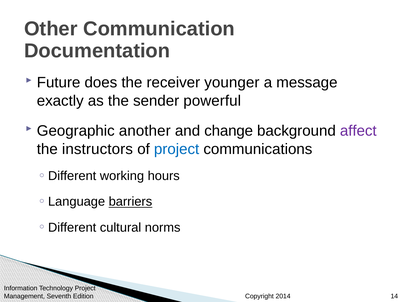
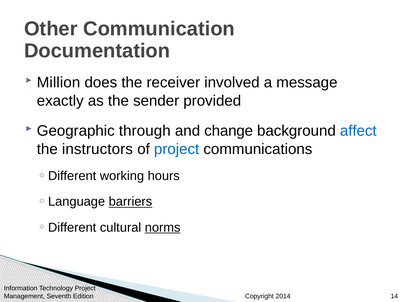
Future: Future -> Million (59, 82)
younger: younger -> involved (232, 82)
powerful: powerful -> provided (212, 101)
another: another -> through (145, 131)
affect colour: purple -> blue (358, 131)
norms underline: none -> present (163, 227)
